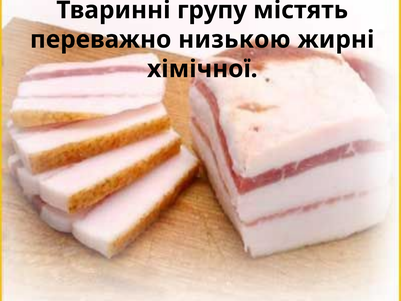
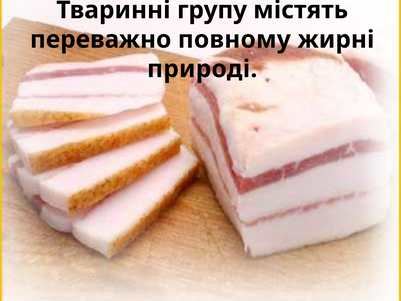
низькою: низькою -> повному (234, 40)
хімічної: хімічної -> природі (202, 69)
